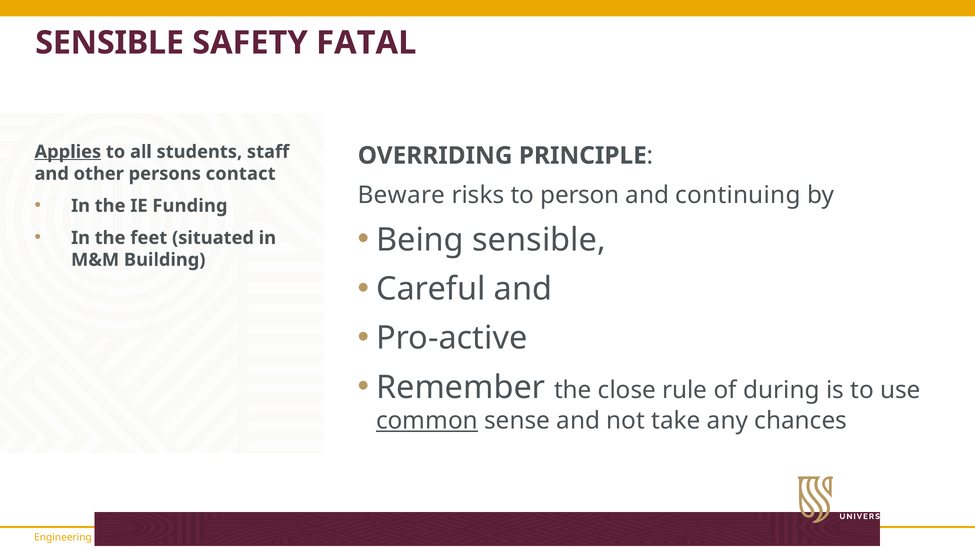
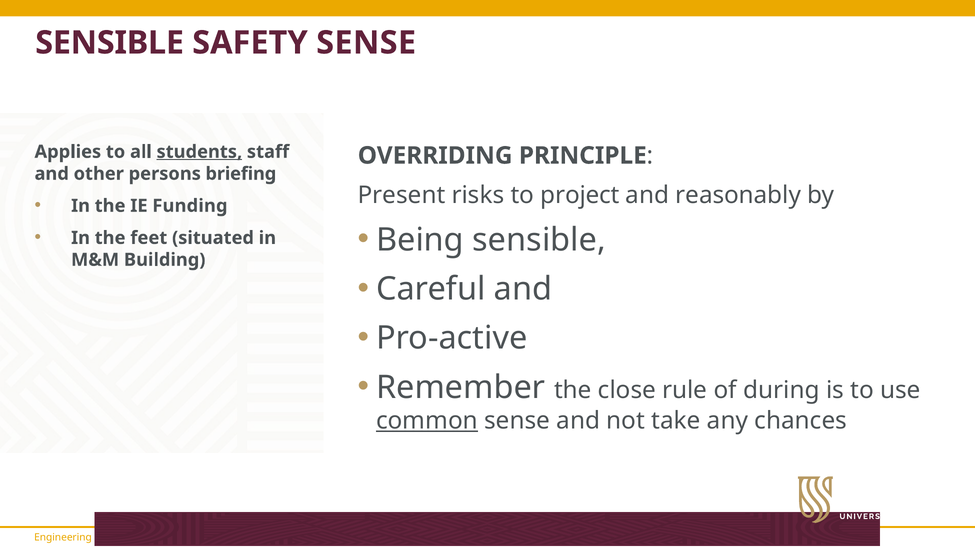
SAFETY FATAL: FATAL -> SENSE (366, 43)
Applies underline: present -> none (68, 152)
students underline: none -> present (199, 152)
contact: contact -> briefing (241, 174)
Beware: Beware -> Present (402, 195)
person: person -> project (580, 195)
continuing: continuing -> reasonably (738, 195)
